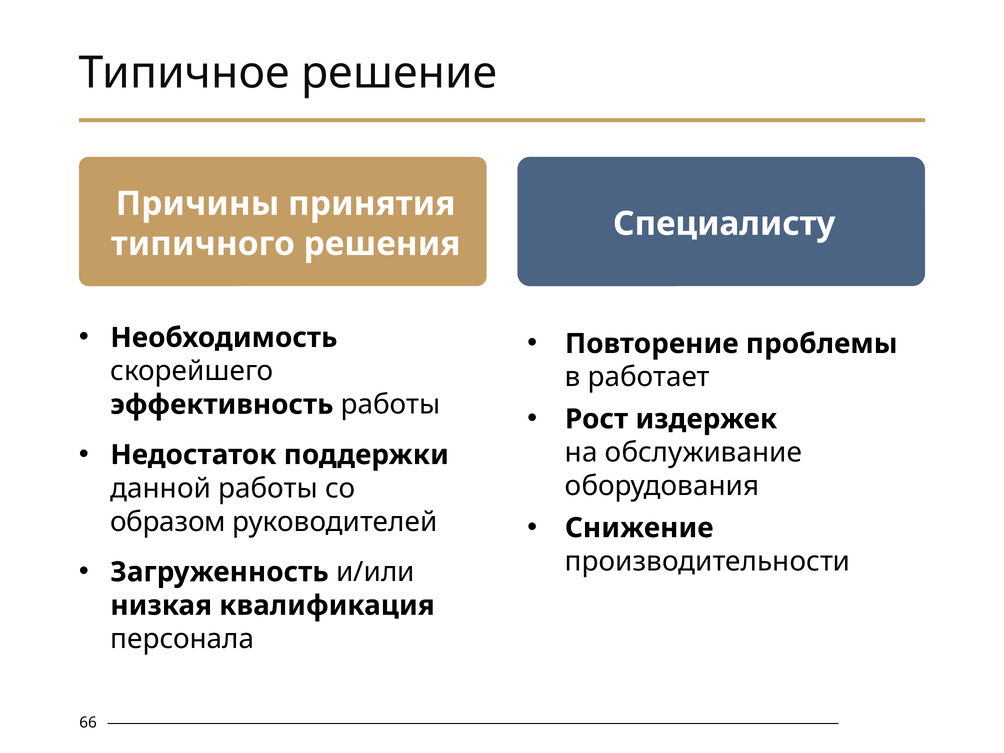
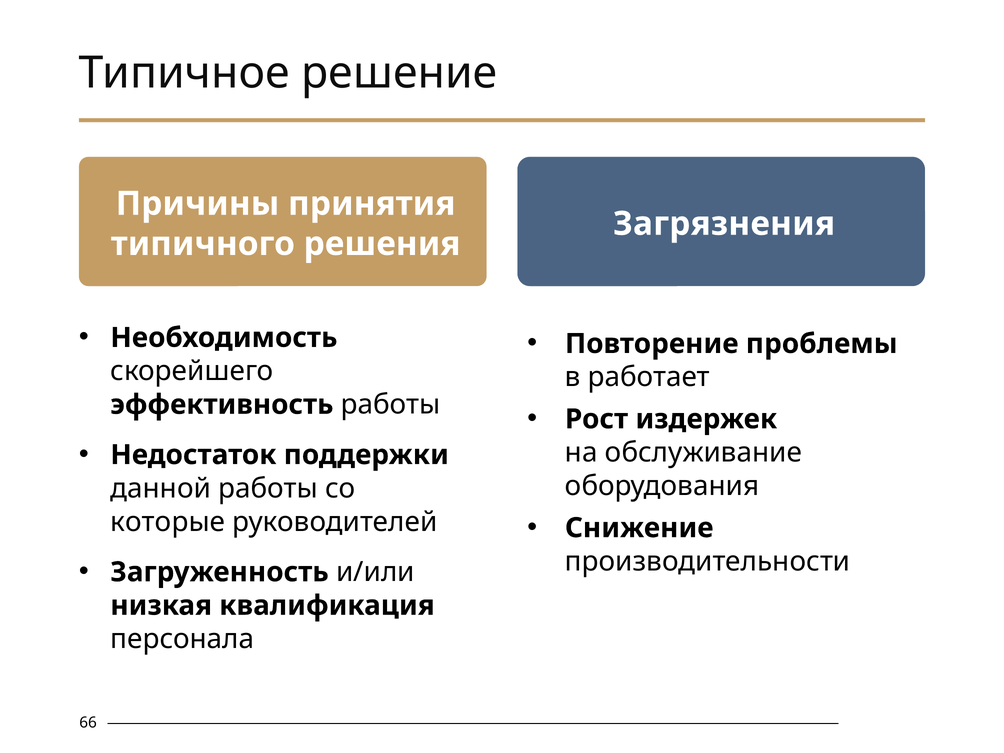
Специалисту: Специалисту -> Загрязнения (724, 224)
образом: образом -> которые (168, 522)
